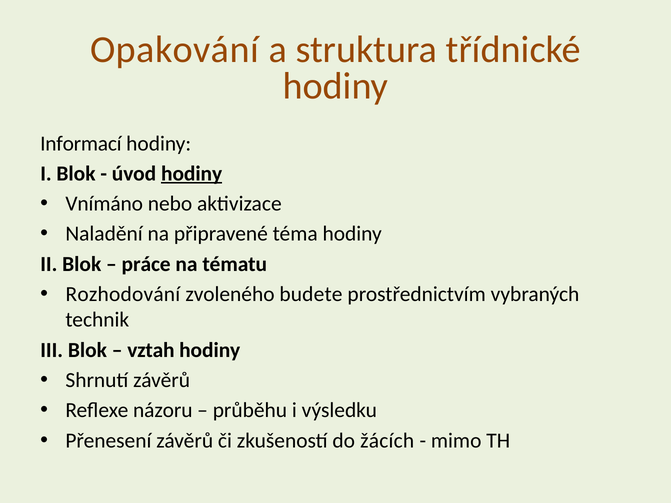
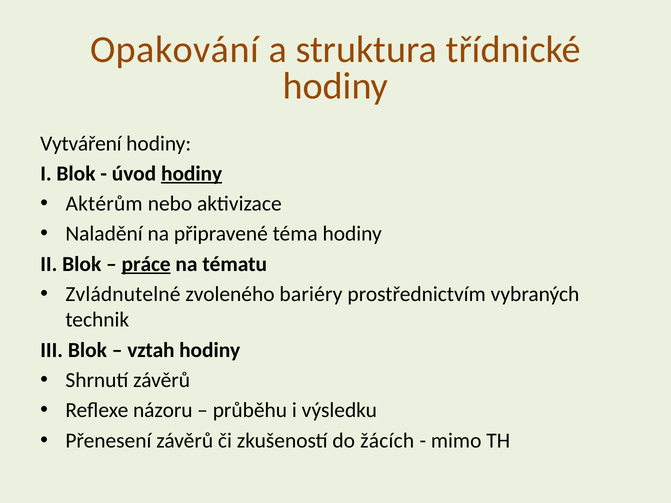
Informací: Informací -> Vytváření (81, 144)
Vnímáno: Vnímáno -> Aktérům (104, 204)
práce underline: none -> present (146, 264)
Rozhodování: Rozhodování -> Zvládnutelné (123, 294)
budete: budete -> bariéry (311, 294)
